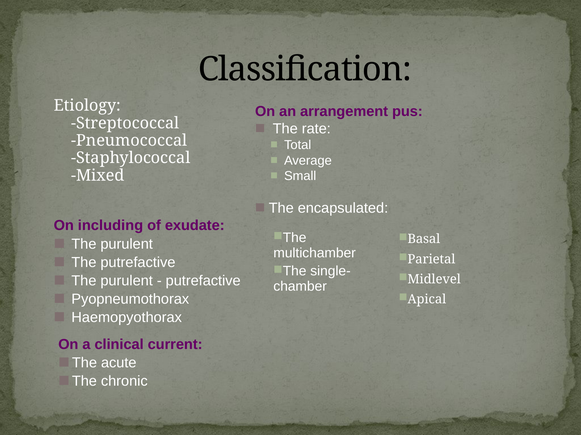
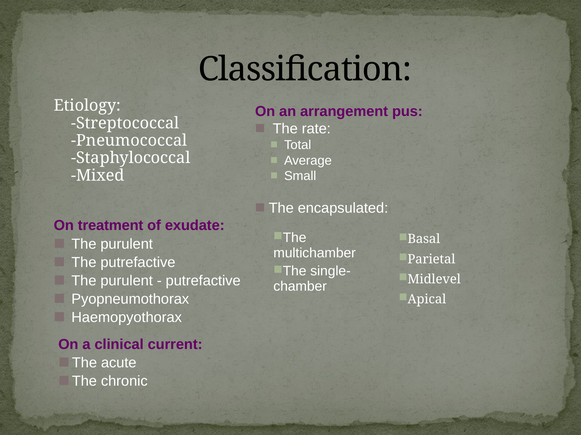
including: including -> treatment (111, 226)
